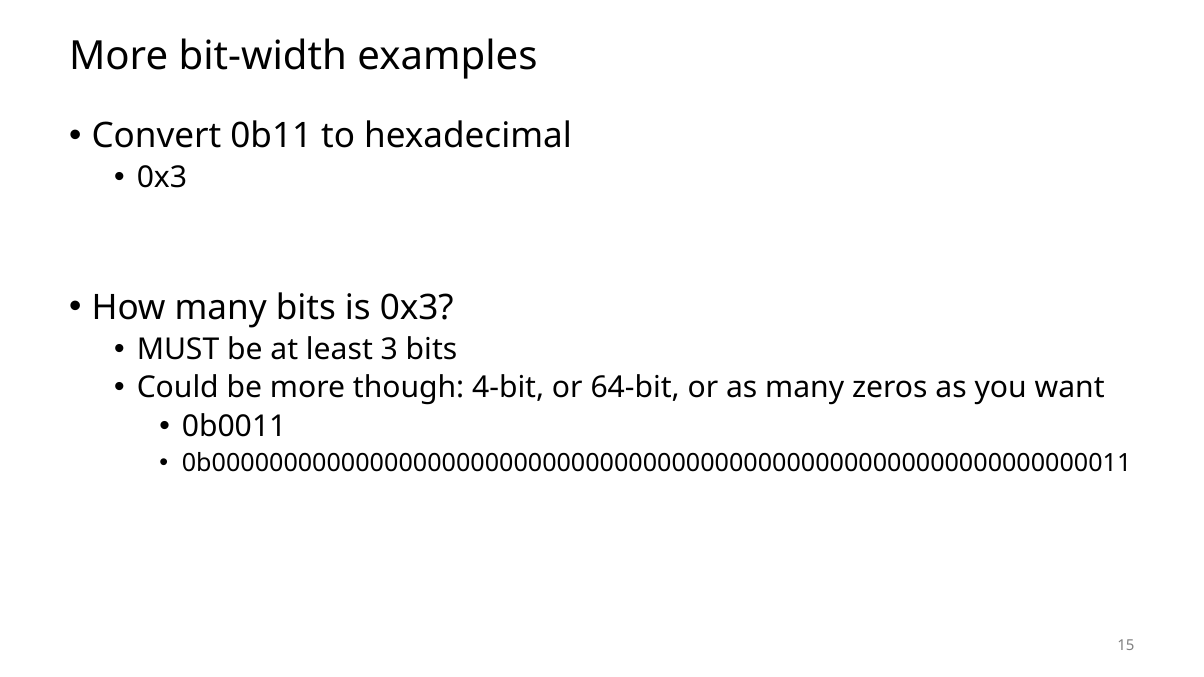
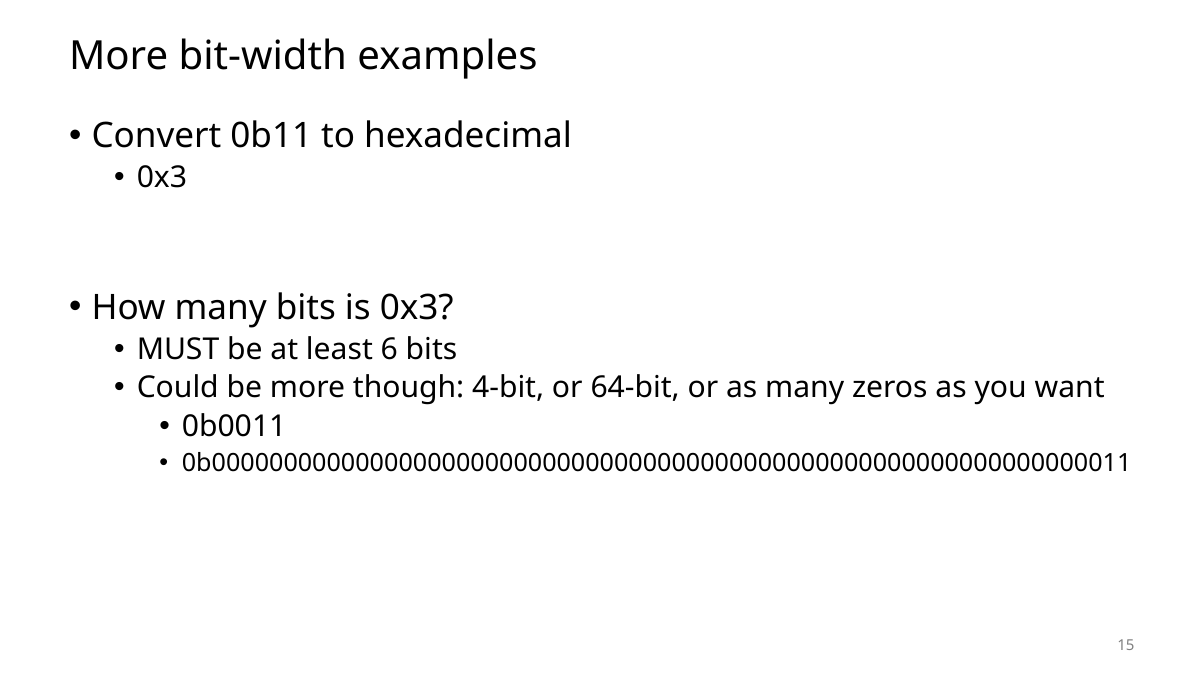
3: 3 -> 6 (389, 349)
